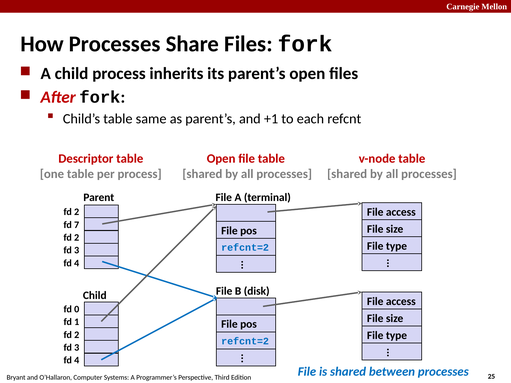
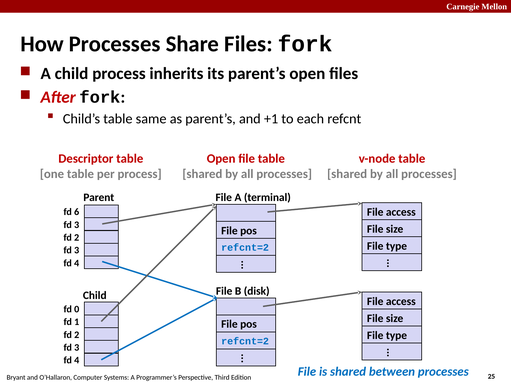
2: 2 -> 6 (77, 212)
7: 7 -> 3 (77, 225)
